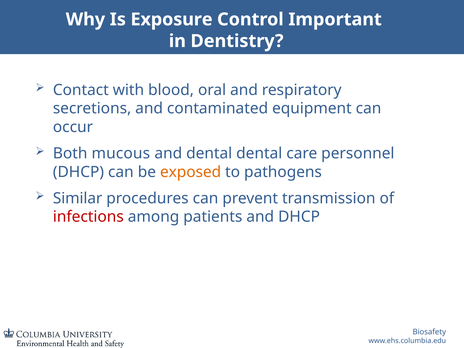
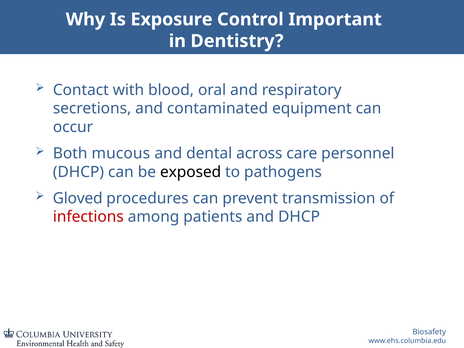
dental dental: dental -> across (259, 153)
exposed colour: orange -> black (191, 172)
Similar: Similar -> Gloved (78, 198)
